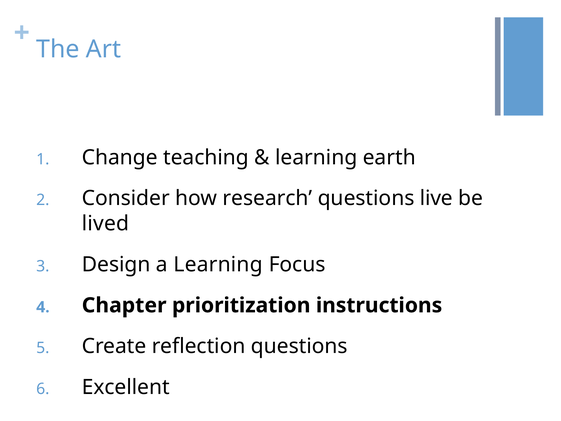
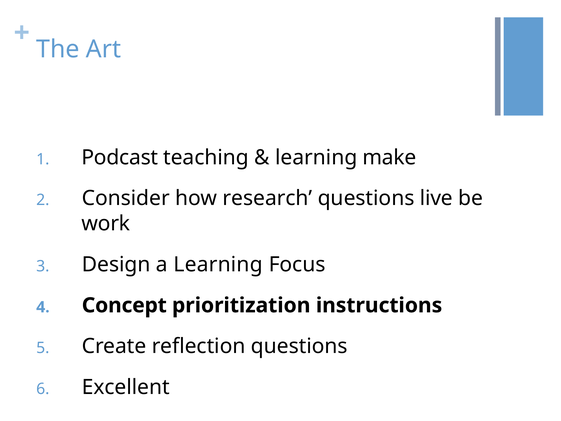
Change: Change -> Podcast (120, 157)
earth: earth -> make (389, 157)
lived: lived -> work (106, 223)
Chapter: Chapter -> Concept (124, 305)
